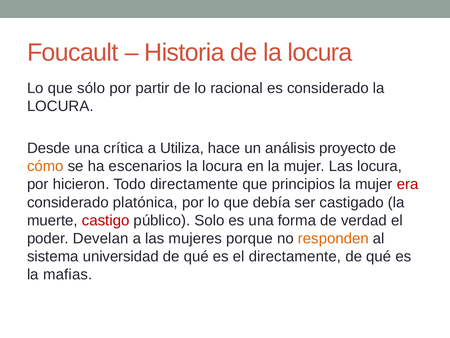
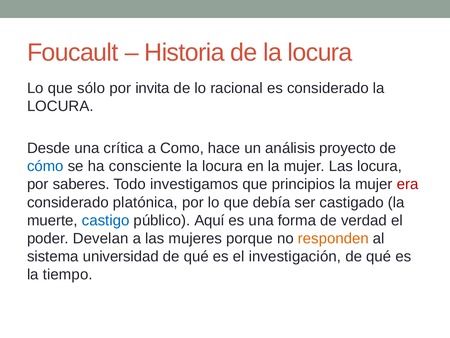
partir: partir -> invita (153, 88)
Utiliza: Utiliza -> Como (182, 148)
cómo colour: orange -> blue (45, 166)
escenarios: escenarios -> consciente (145, 166)
hicieron: hicieron -> saberes (81, 184)
Todo directamente: directamente -> investigamos (194, 184)
castigo colour: red -> blue (106, 220)
Solo: Solo -> Aquí (210, 220)
el directamente: directamente -> investigación (295, 256)
mafias: mafias -> tiempo (68, 274)
